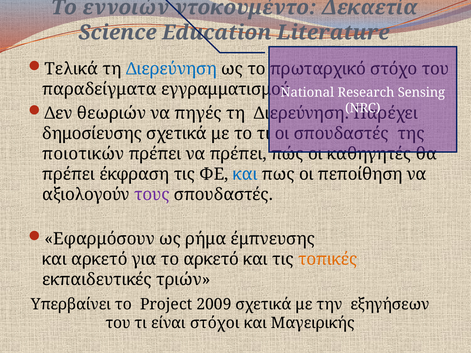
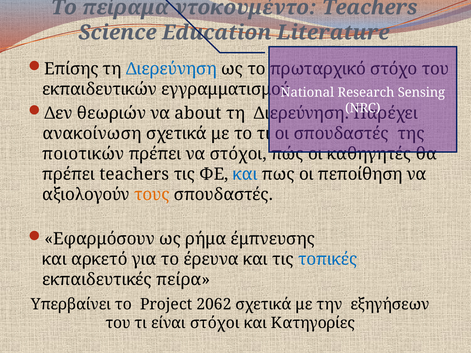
εννοιών: εννοιών -> πείραμα (126, 7)
ντοκουμέντο Δεκαετία: Δεκαετία -> Teachers (370, 7)
Τελικά: Τελικά -> Επίσης (71, 69)
παραδείγματα: παραδείγματα -> εκπαιδευτικών (100, 89)
πηγές: πηγές -> about (198, 113)
δημοσίευσης: δημοσίευσης -> ανακοίνωση (92, 134)
να πρέπει: πρέπει -> στόχοι (238, 154)
πρέπει έκφραση: έκφραση -> teachers (134, 174)
τους colour: purple -> orange (152, 195)
το αρκετό: αρκετό -> έρευνα (211, 259)
τοπικές colour: orange -> blue (328, 259)
τριών: τριών -> πείρα (183, 280)
2009: 2009 -> 2062 (214, 304)
Μαγειρικής: Μαγειρικής -> Κατηγορίες (313, 323)
